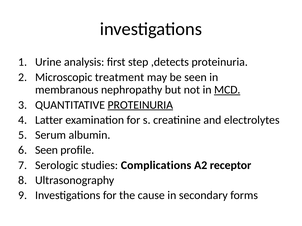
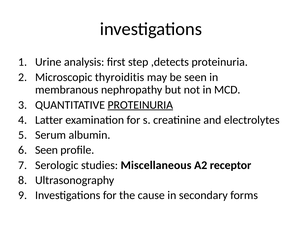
treatment: treatment -> thyroiditis (120, 77)
MCD underline: present -> none (227, 90)
Complications: Complications -> Miscellaneous (156, 166)
